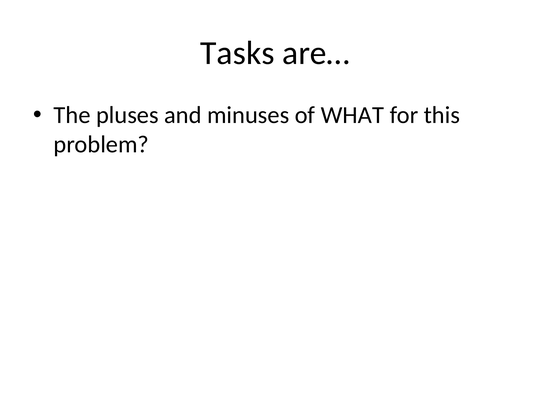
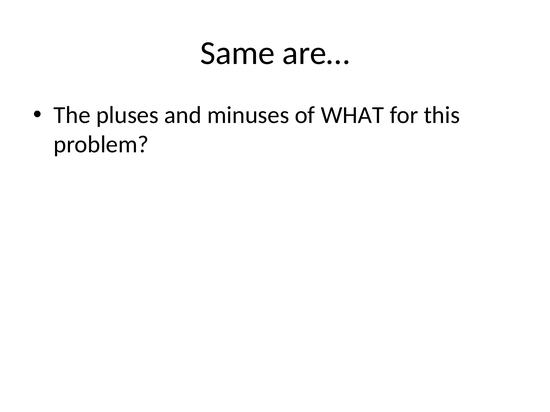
Tasks: Tasks -> Same (238, 53)
